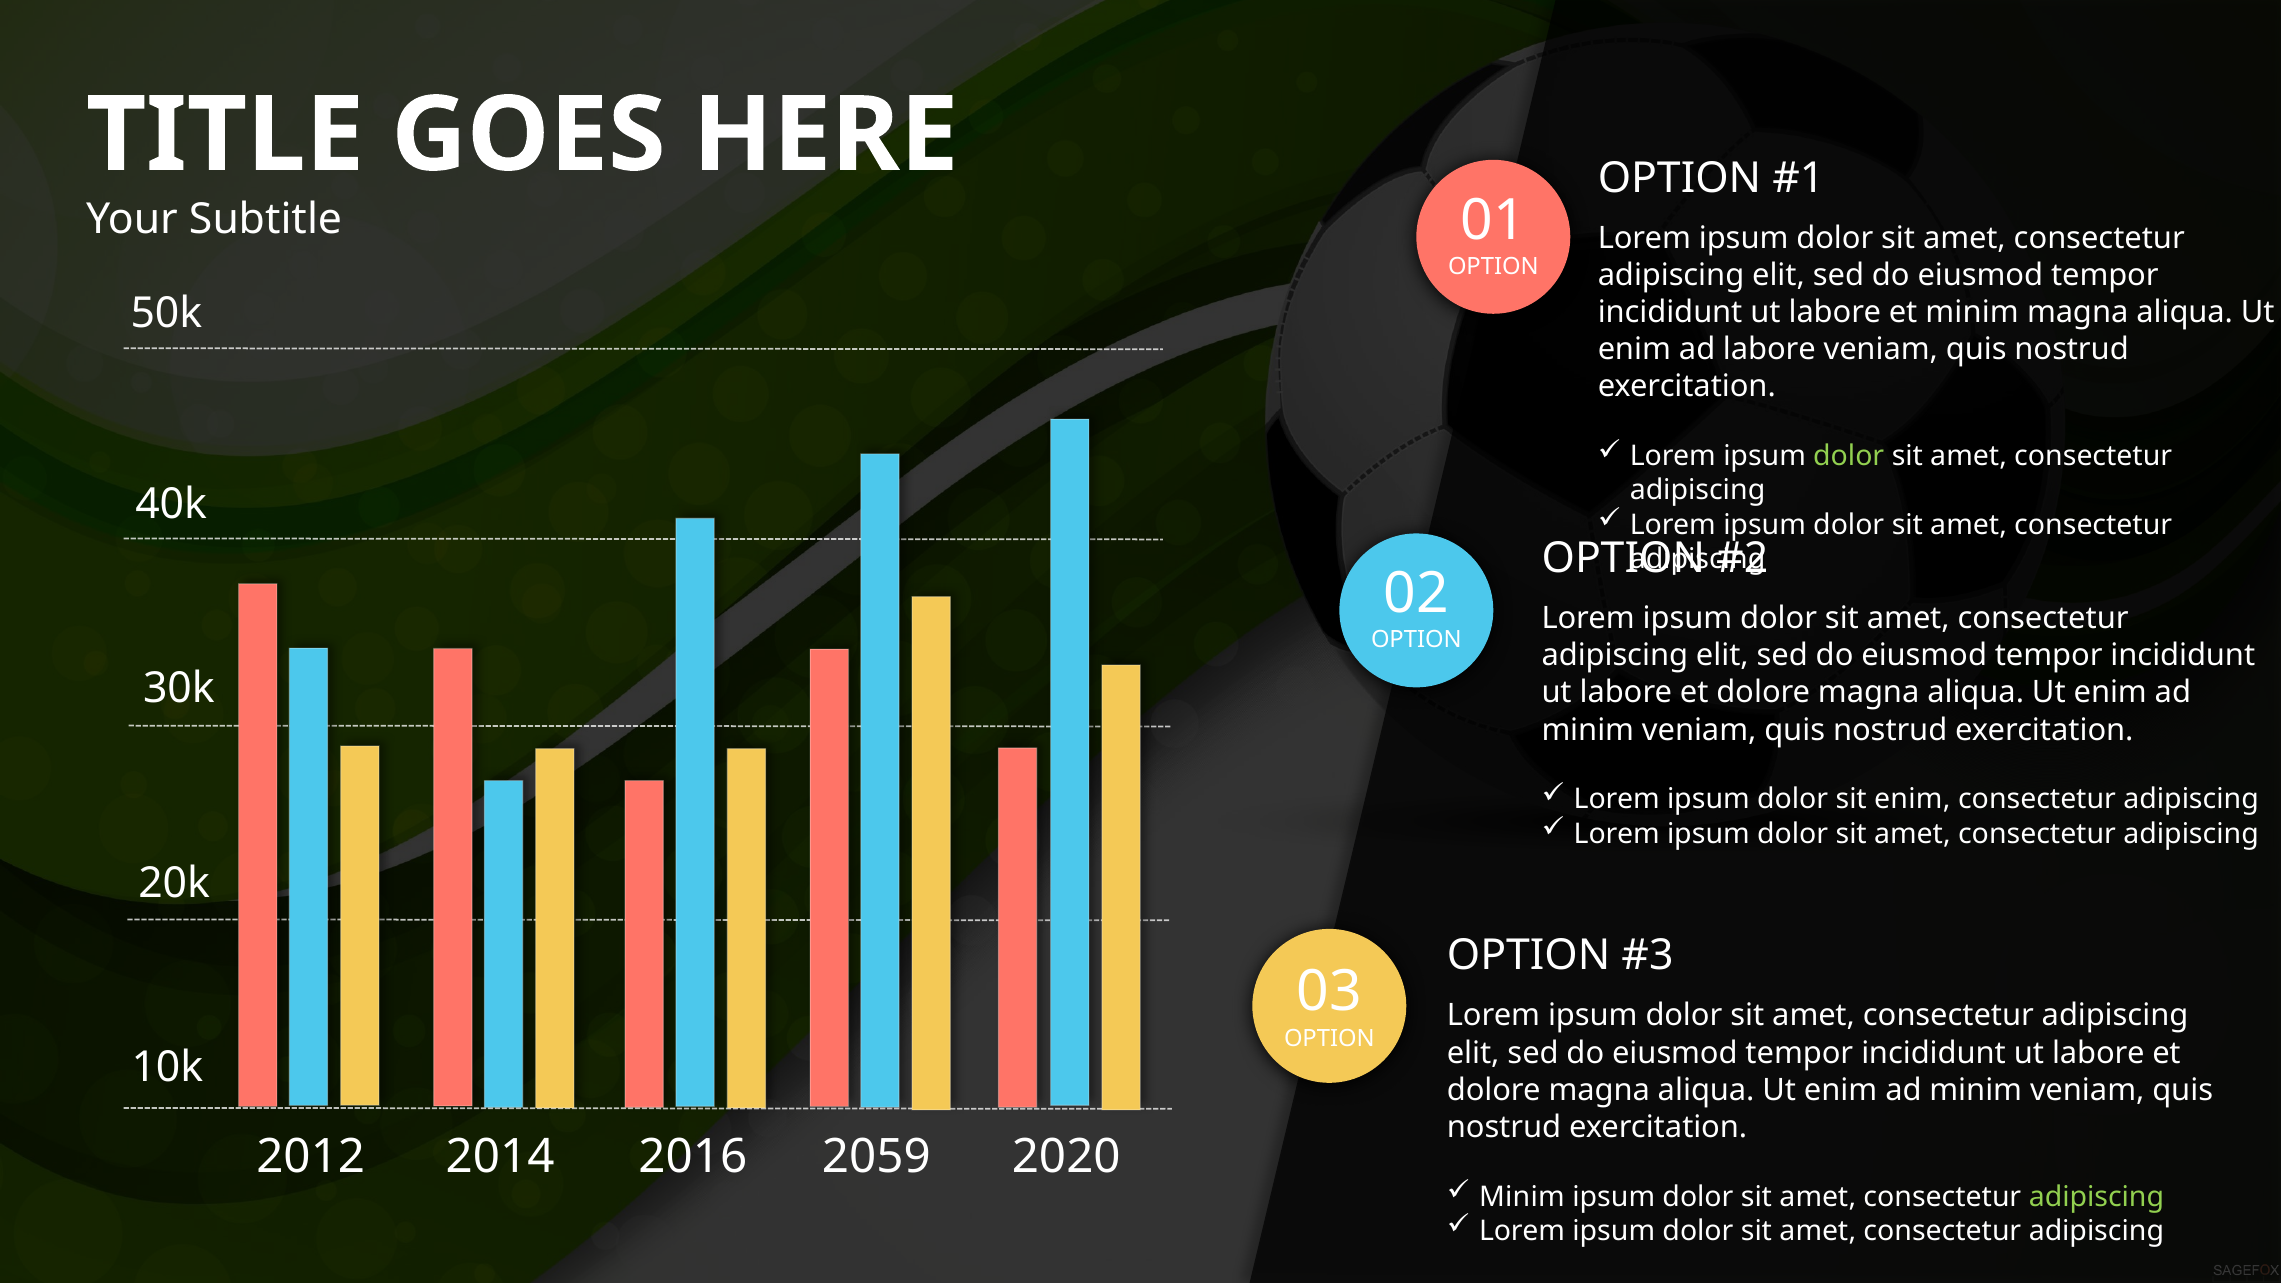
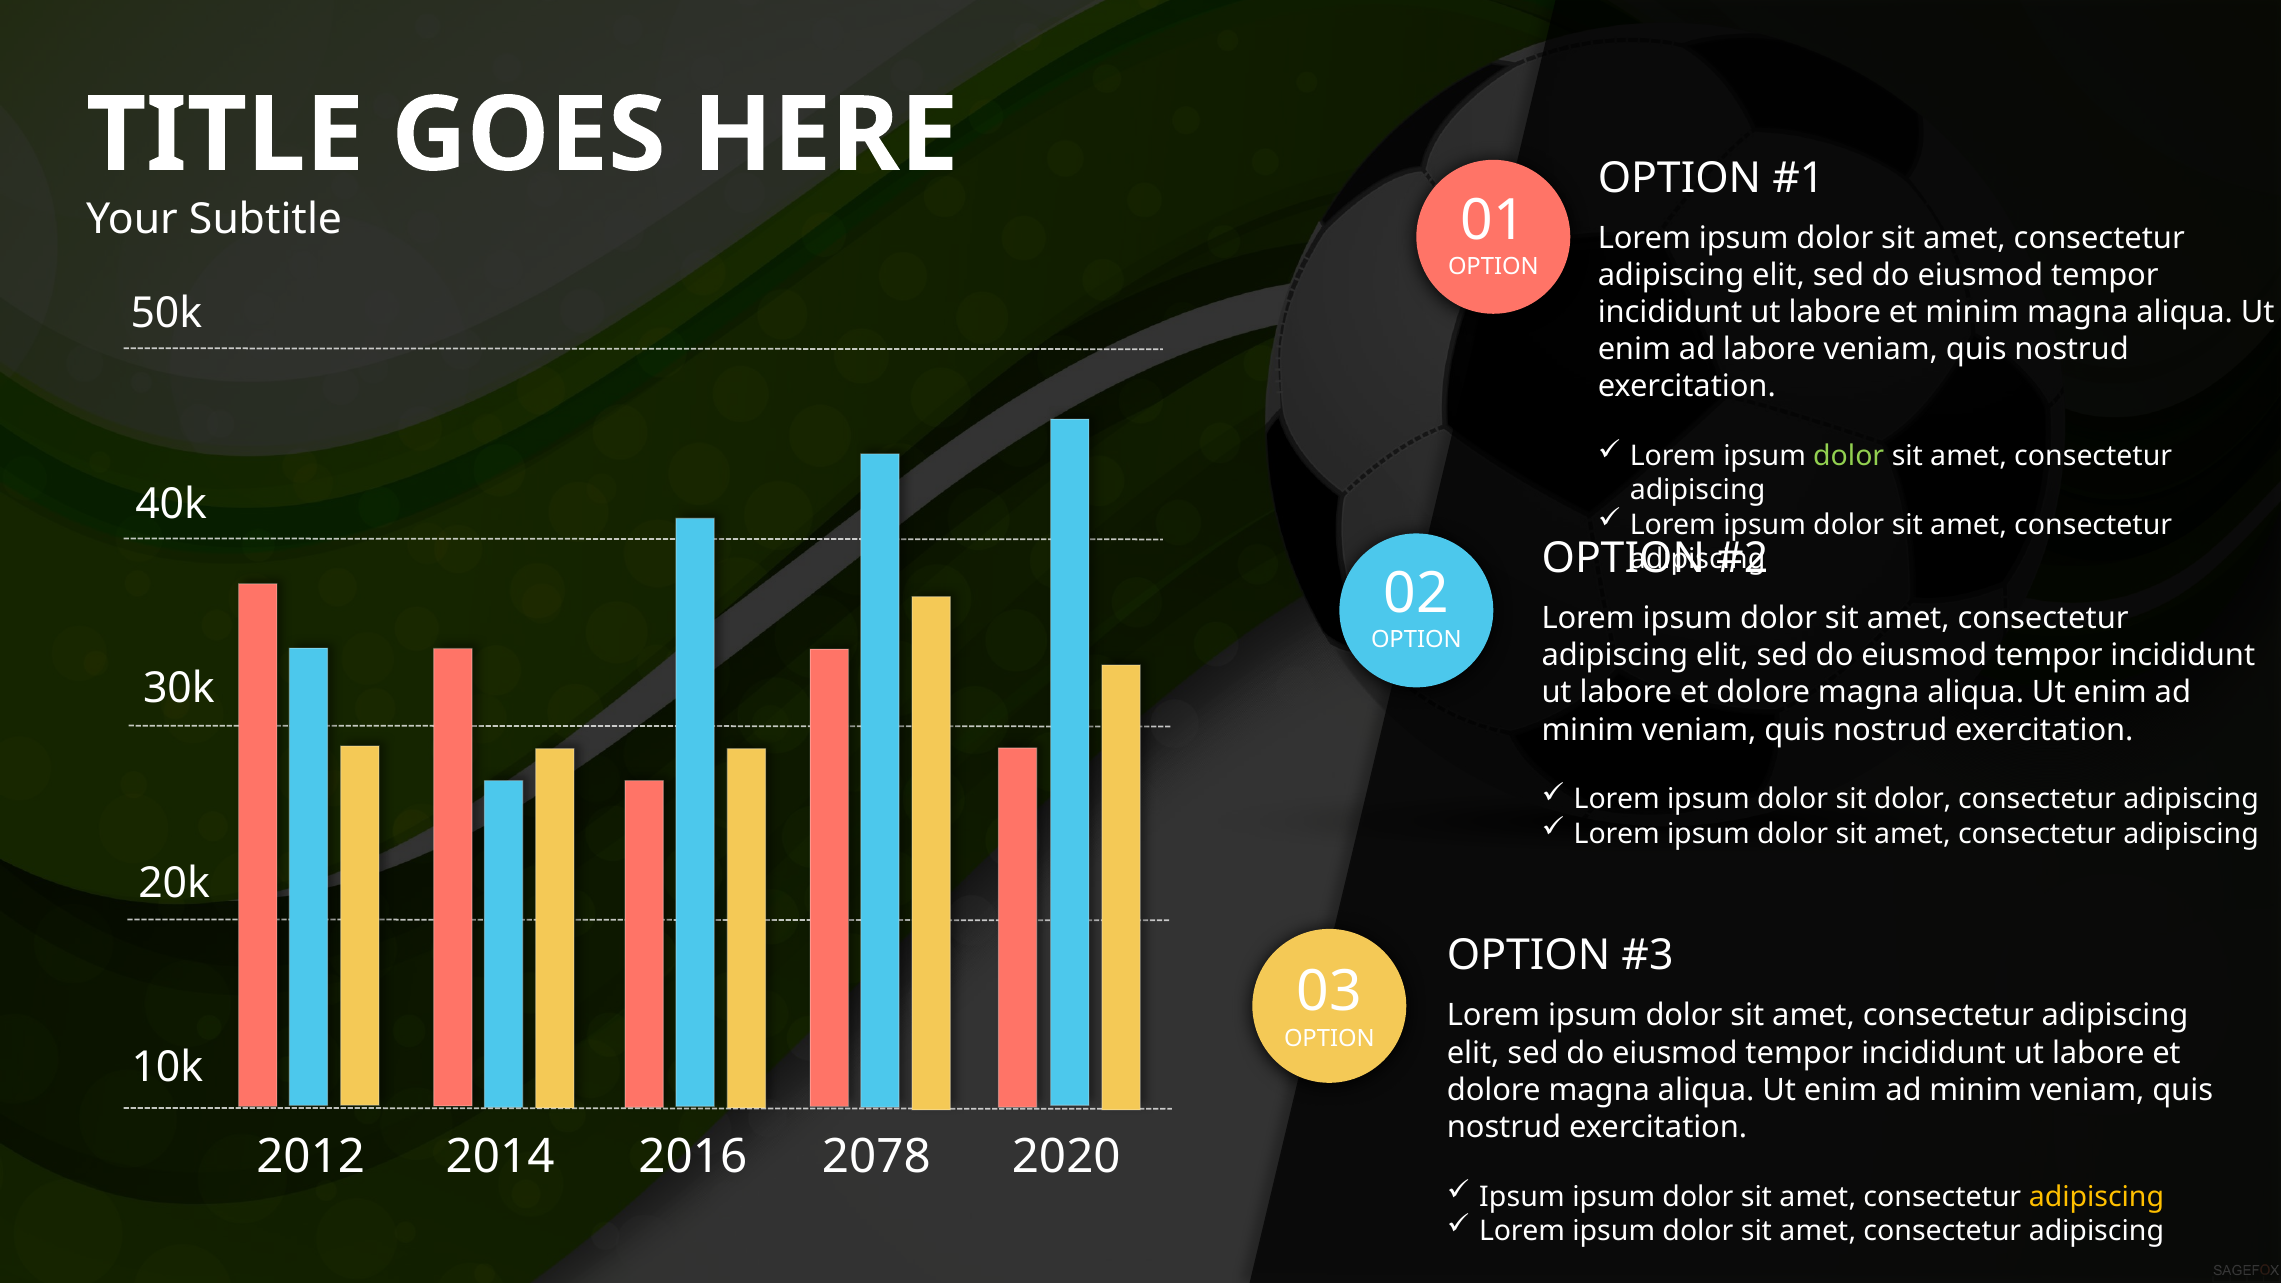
sit enim: enim -> dolor (1913, 800)
2059: 2059 -> 2078 (876, 1157)
Minim: Minim -> Ipsum (1522, 1197)
adipiscing colour: light green -> yellow (2096, 1197)
